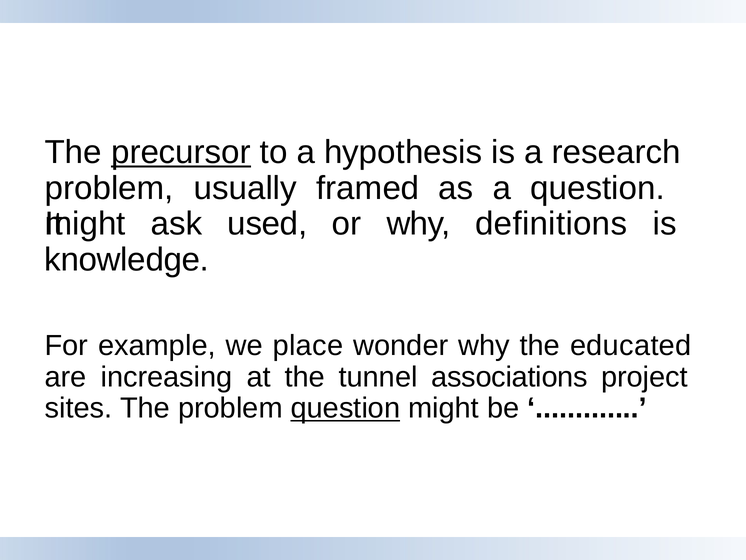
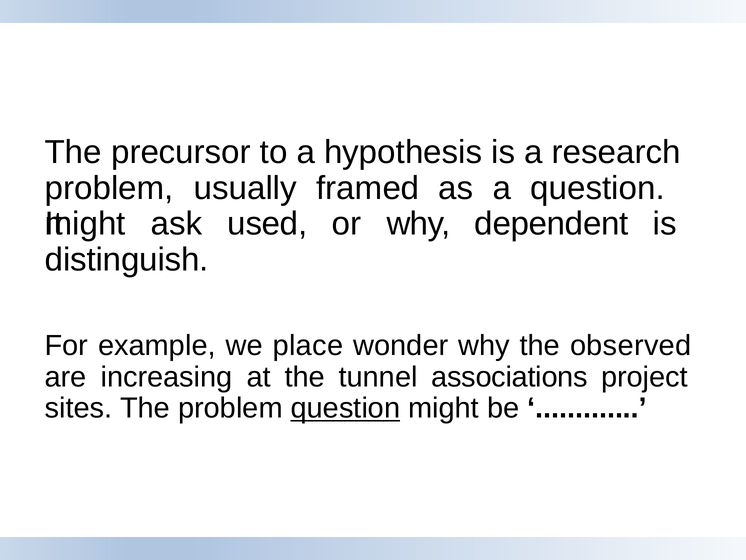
precursor underline: present -> none (181, 152)
definitions: definitions -> dependent (551, 224)
knowledge: knowledge -> distinguish (127, 260)
educated: educated -> observed (631, 345)
